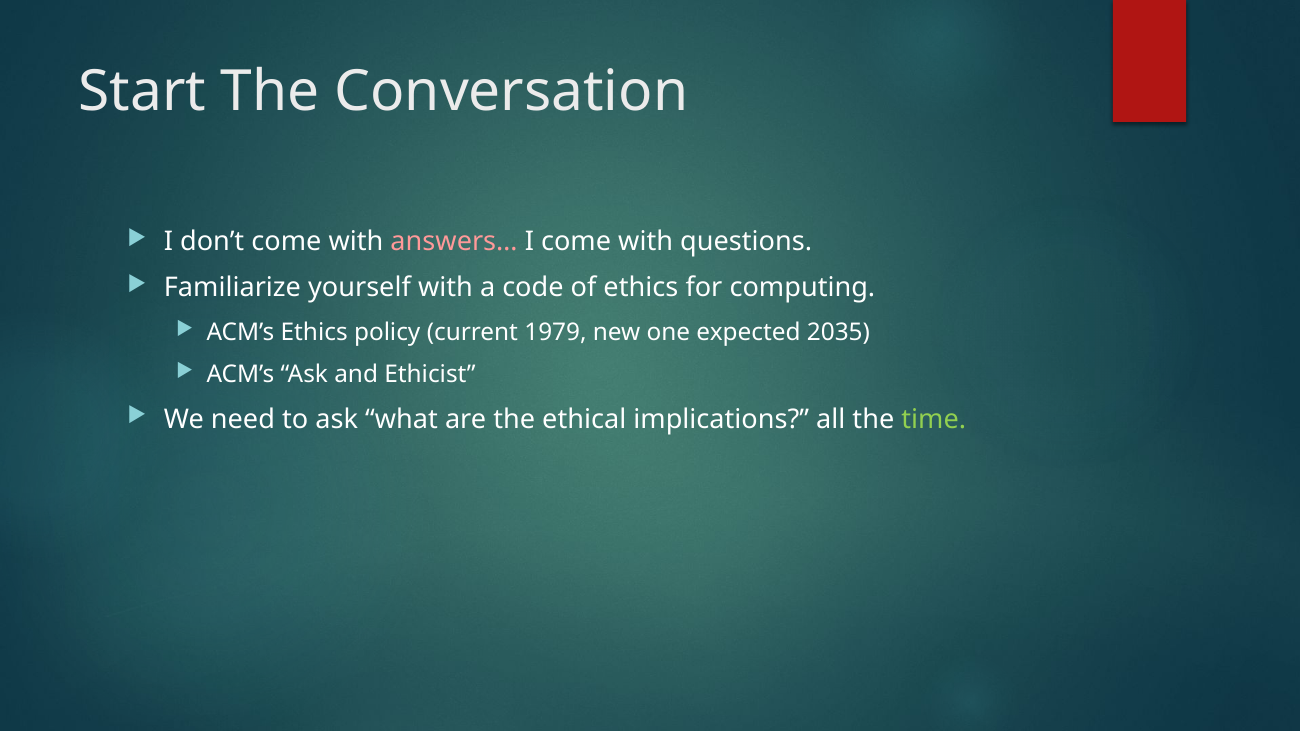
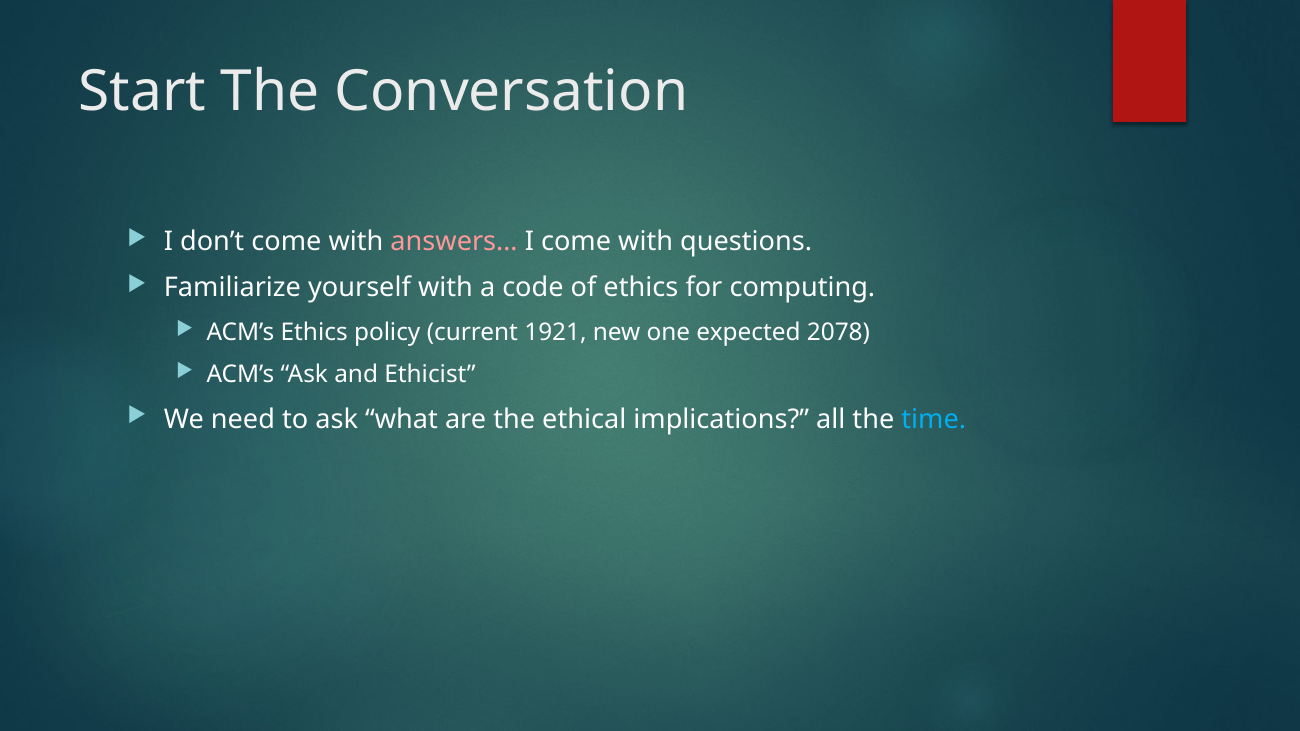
1979: 1979 -> 1921 (556, 332)
2035: 2035 -> 2078 (838, 332)
time colour: light green -> light blue (934, 420)
